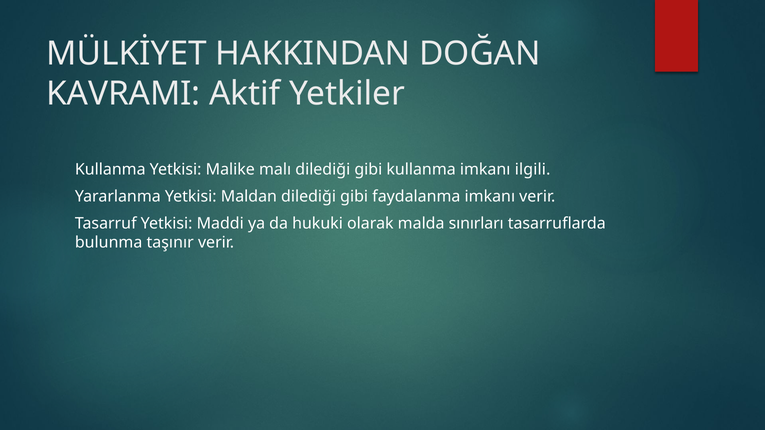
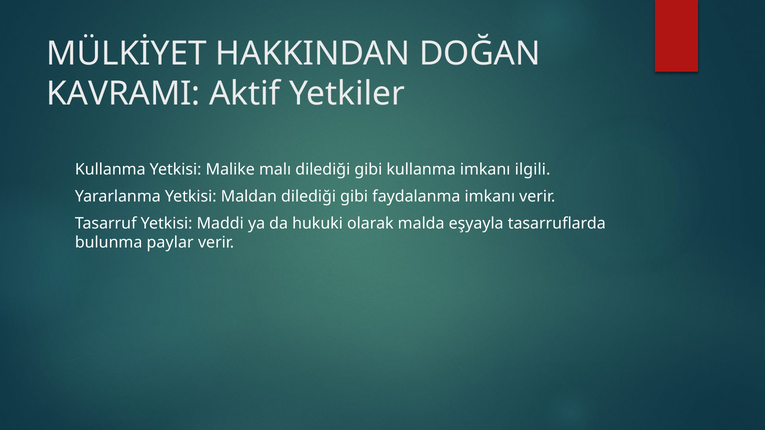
sınırları: sınırları -> eşyayla (476, 224)
taşınır: taşınır -> paylar (170, 243)
